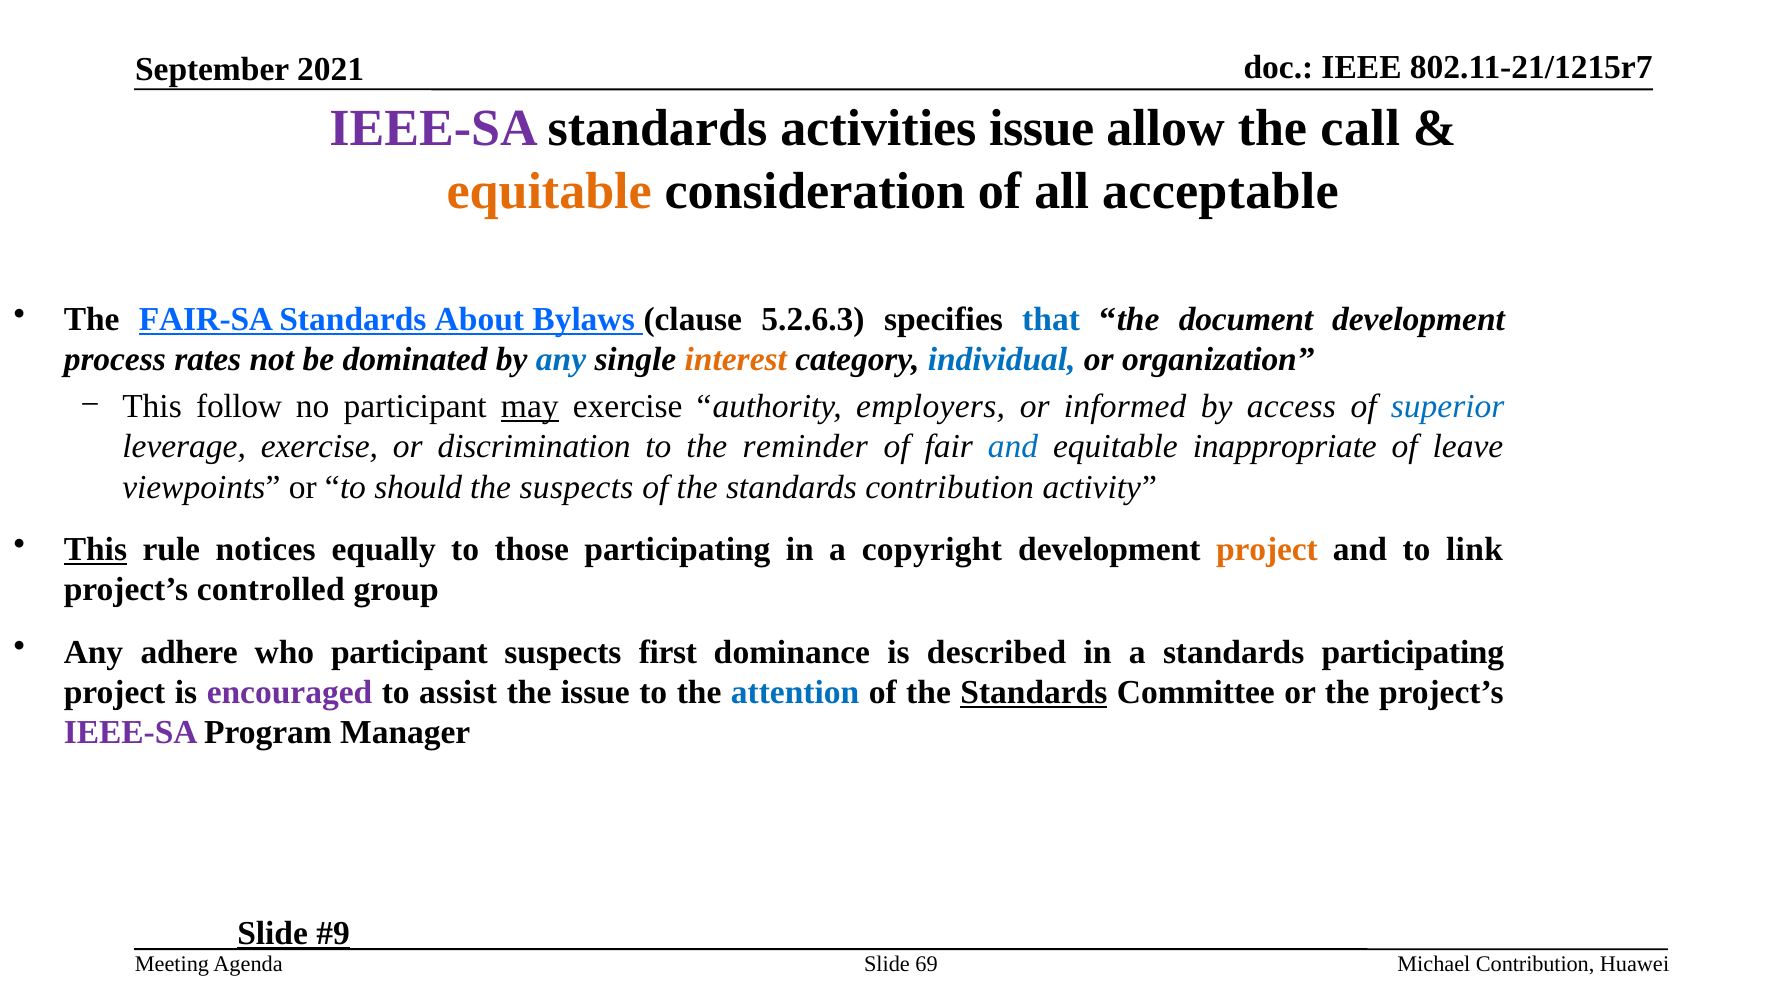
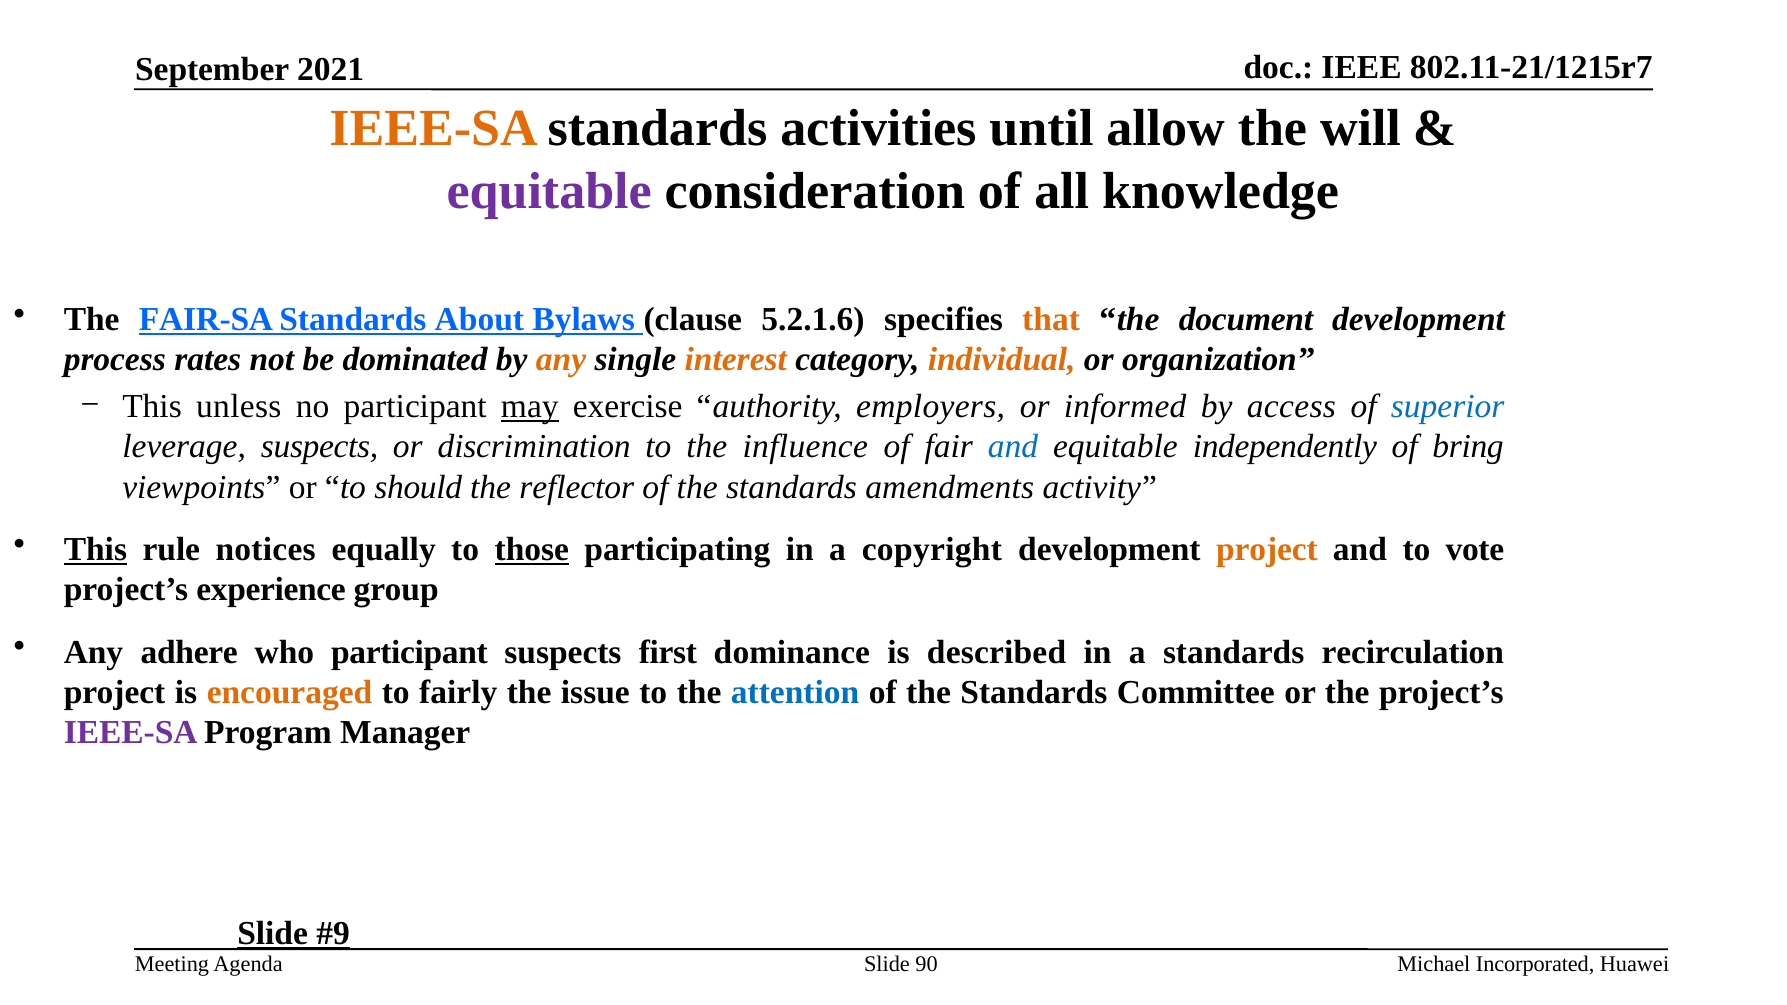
IEEE-SA colour: purple -> orange (434, 129)
activities issue: issue -> until (1041, 129)
call: call -> will (1360, 129)
equitable colour: orange -> purple (549, 191)
acceptable: acceptable -> knowledge (1221, 191)
5.2.6.3: 5.2.6.3 -> 5.2.1.6 (813, 320)
that colour: blue -> orange (1051, 320)
any colour: blue -> orange (561, 360)
individual colour: blue -> orange (1002, 360)
follow: follow -> unless (239, 407)
leverage exercise: exercise -> suspects (320, 447)
reminder: reminder -> influence (805, 447)
inappropriate: inappropriate -> independently (1285, 447)
leave: leave -> bring (1468, 447)
the suspects: suspects -> reflector (577, 487)
standards contribution: contribution -> amendments (950, 487)
those underline: none -> present (532, 550)
link: link -> vote (1475, 550)
controlled: controlled -> experience (271, 590)
standards participating: participating -> recirculation (1413, 652)
encouraged colour: purple -> orange (289, 693)
assist: assist -> fairly (458, 693)
Standards underline: present -> none (1034, 693)
69: 69 -> 90 (927, 964)
Michael Contribution: Contribution -> Incorporated (1535, 964)
